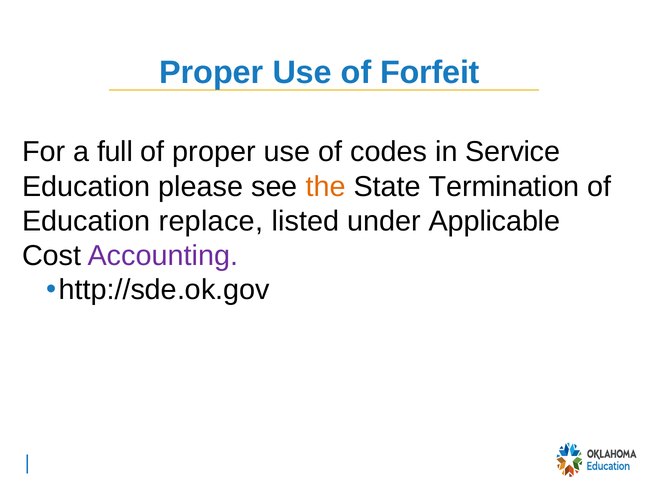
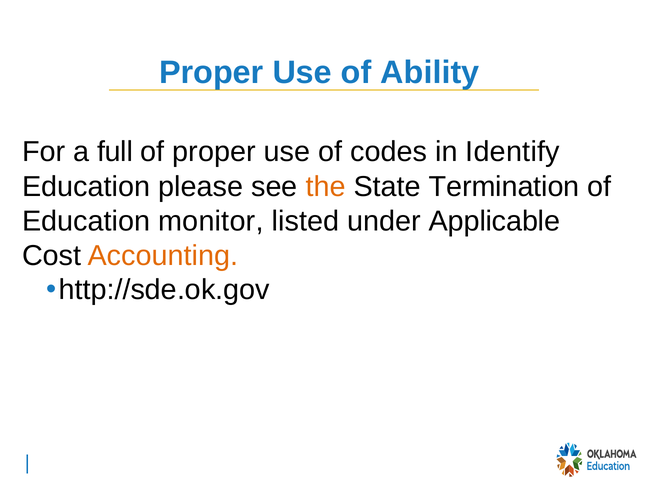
Forfeit: Forfeit -> Ability (430, 73)
Service: Service -> Identify (513, 152)
replace: replace -> monitor (211, 221)
Accounting colour: purple -> orange (163, 256)
